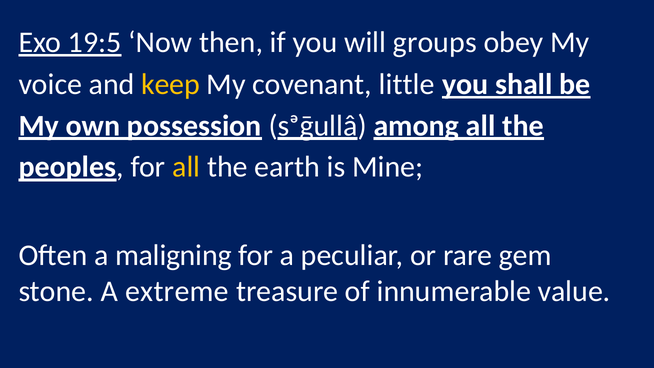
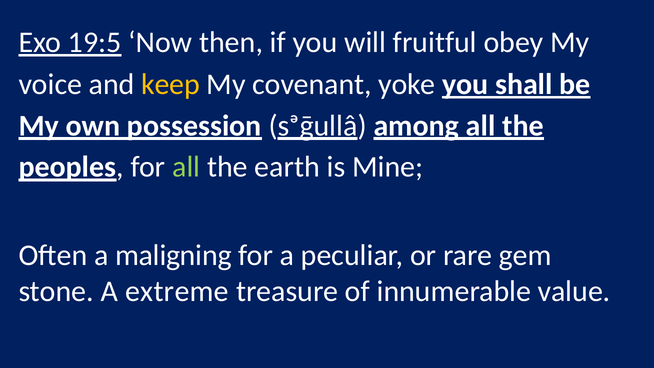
groups: groups -> fruitful (435, 42)
little: little -> yoke (407, 84)
all colour: yellow -> light green (186, 167)
